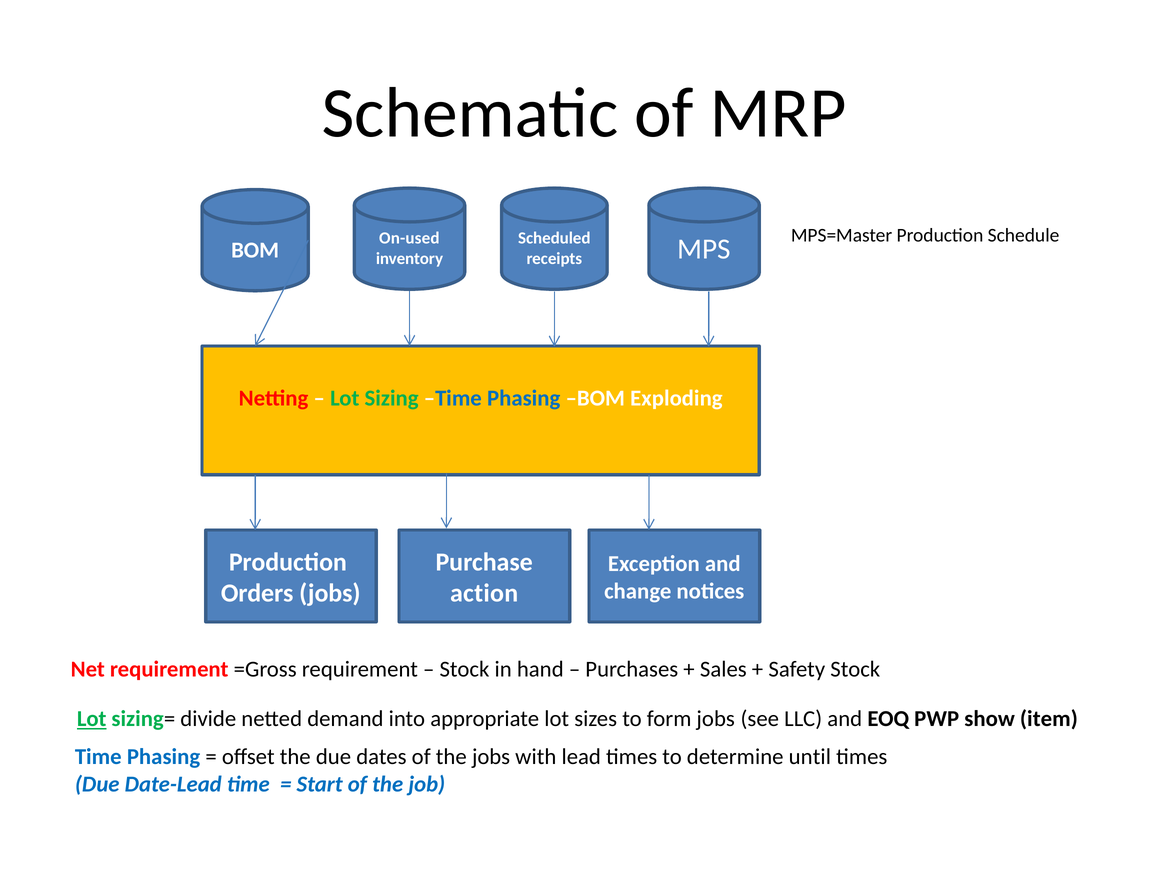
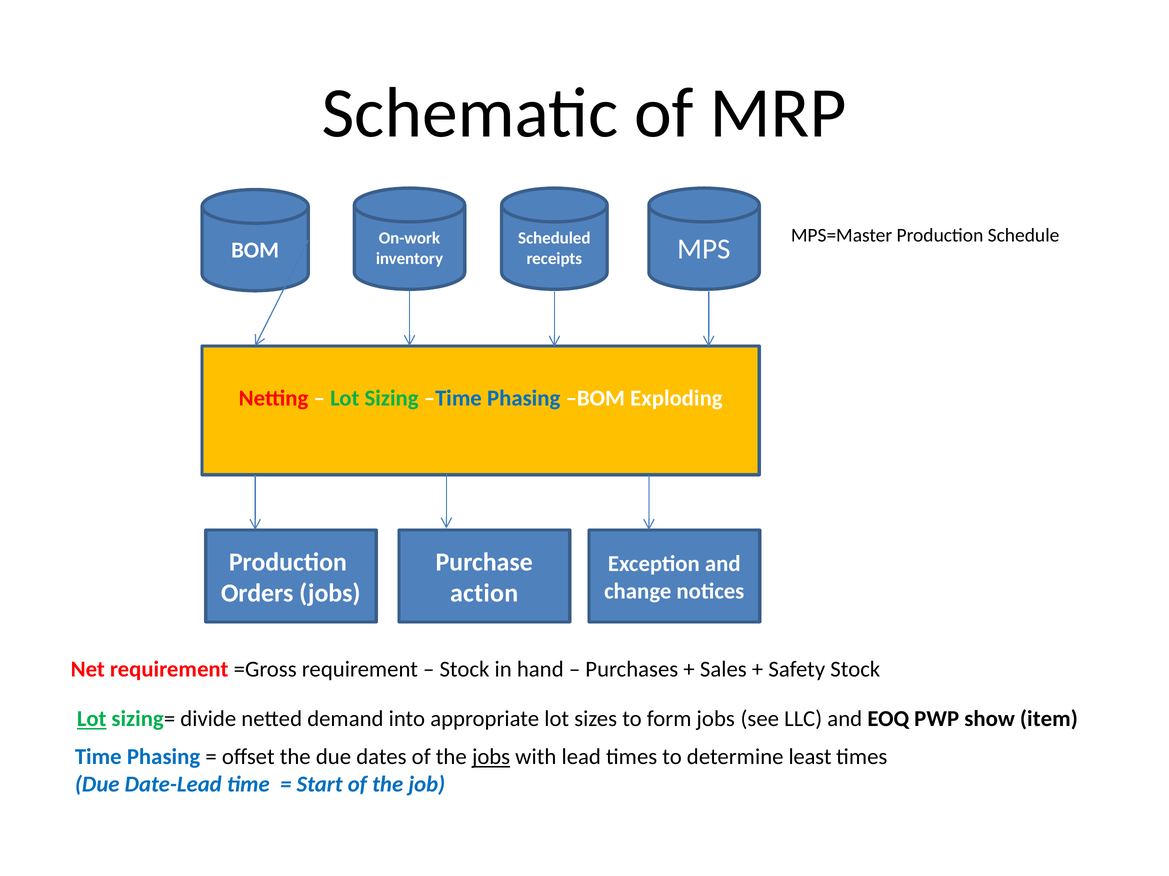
On-used: On-used -> On-work (409, 238)
jobs underline: none -> present (491, 757)
until: until -> least (810, 757)
